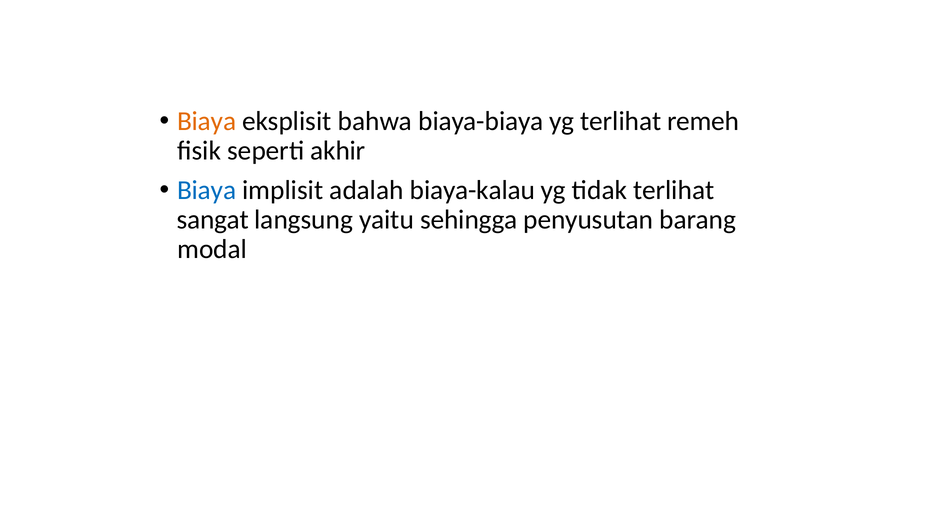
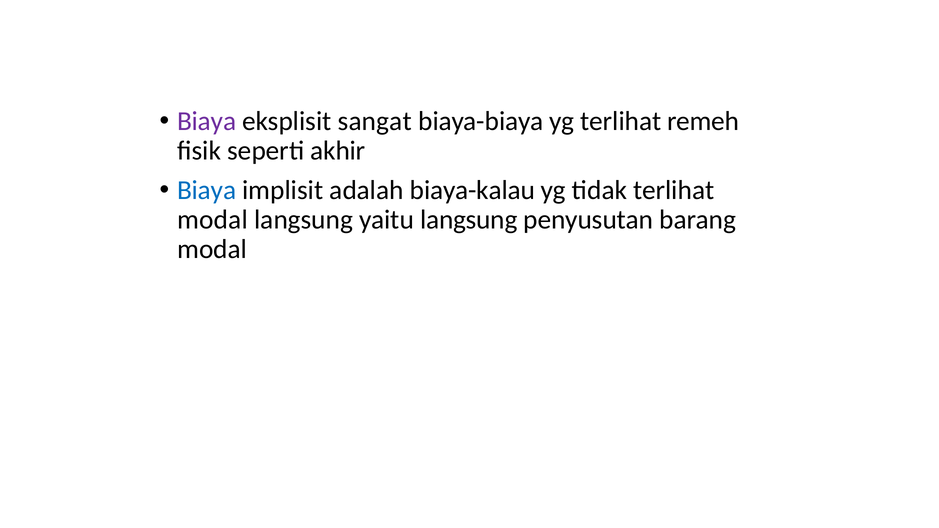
Biaya colour: orange -> purple (207, 121)
bahwa: bahwa -> sangat (375, 121)
sangat: sangat -> modal (213, 220)
yaitu sehingga: sehingga -> langsung (469, 220)
